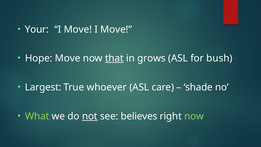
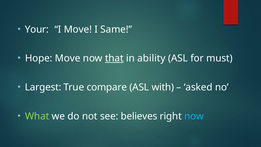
Move: Move -> Same (116, 29)
grows: grows -> ability (151, 58)
bush: bush -> must (219, 58)
whoever: whoever -> compare (107, 87)
care: care -> with (163, 87)
shade: shade -> asked (198, 87)
not underline: present -> none (90, 116)
now colour: light green -> light blue (194, 116)
